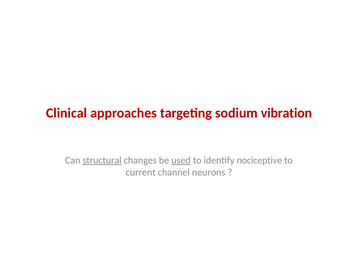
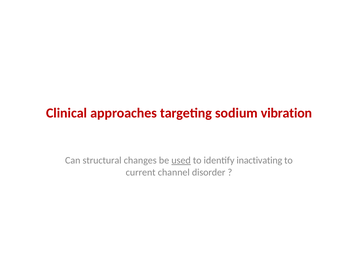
structural underline: present -> none (102, 161)
nociceptive: nociceptive -> inactivating (259, 161)
neurons: neurons -> disorder (209, 173)
